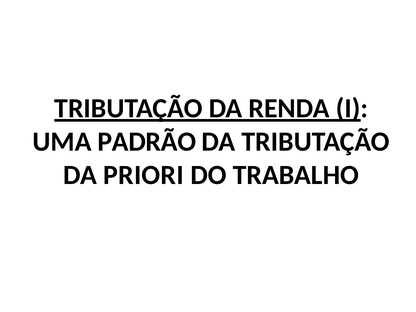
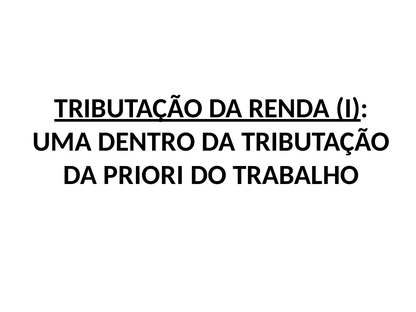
PADRÃO: PADRÃO -> DENTRO (147, 142)
